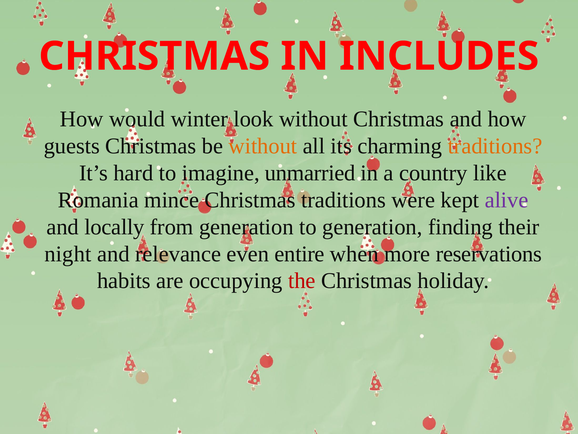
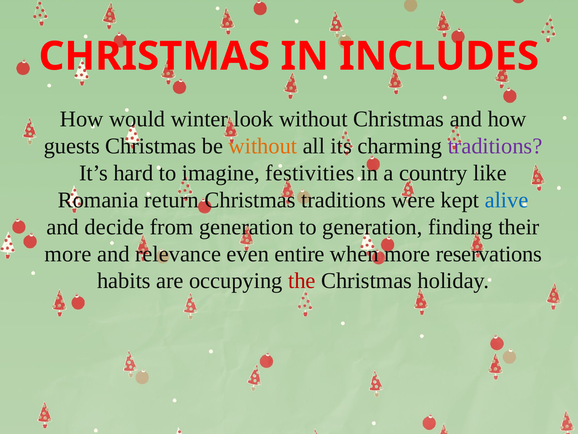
traditions colour: orange -> purple (495, 146)
unmarried: unmarried -> festivities (310, 173)
mince: mince -> return (172, 200)
alive colour: purple -> blue (507, 200)
locally: locally -> decide (114, 227)
night: night -> more (68, 254)
